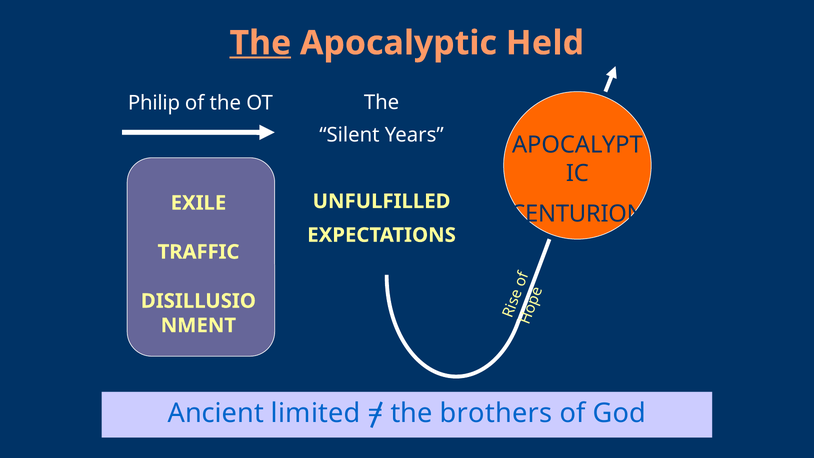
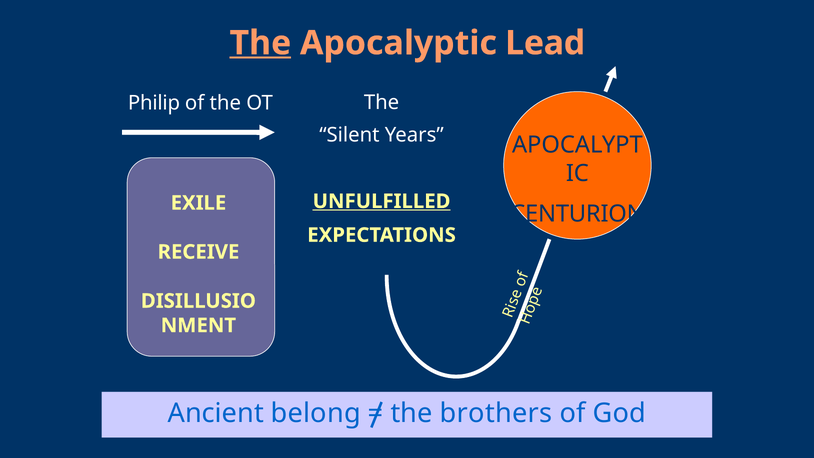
Held: Held -> Lead (545, 43)
UNFULFILLED underline: none -> present (382, 201)
TRAFFIC: TRAFFIC -> RECEIVE (198, 252)
limited: limited -> belong (316, 413)
